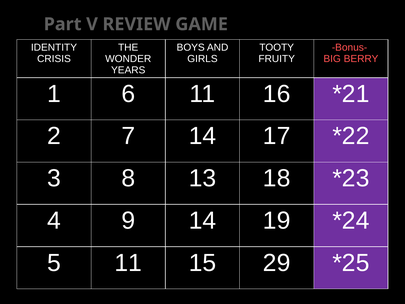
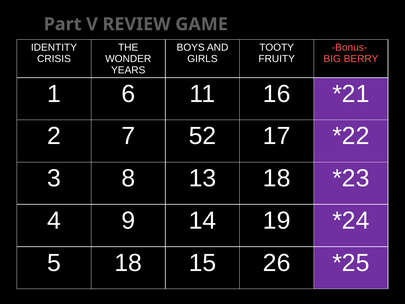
7 14: 14 -> 52 (202, 136)
5 11: 11 -> 18 (128, 263)
29: 29 -> 26 (277, 263)
